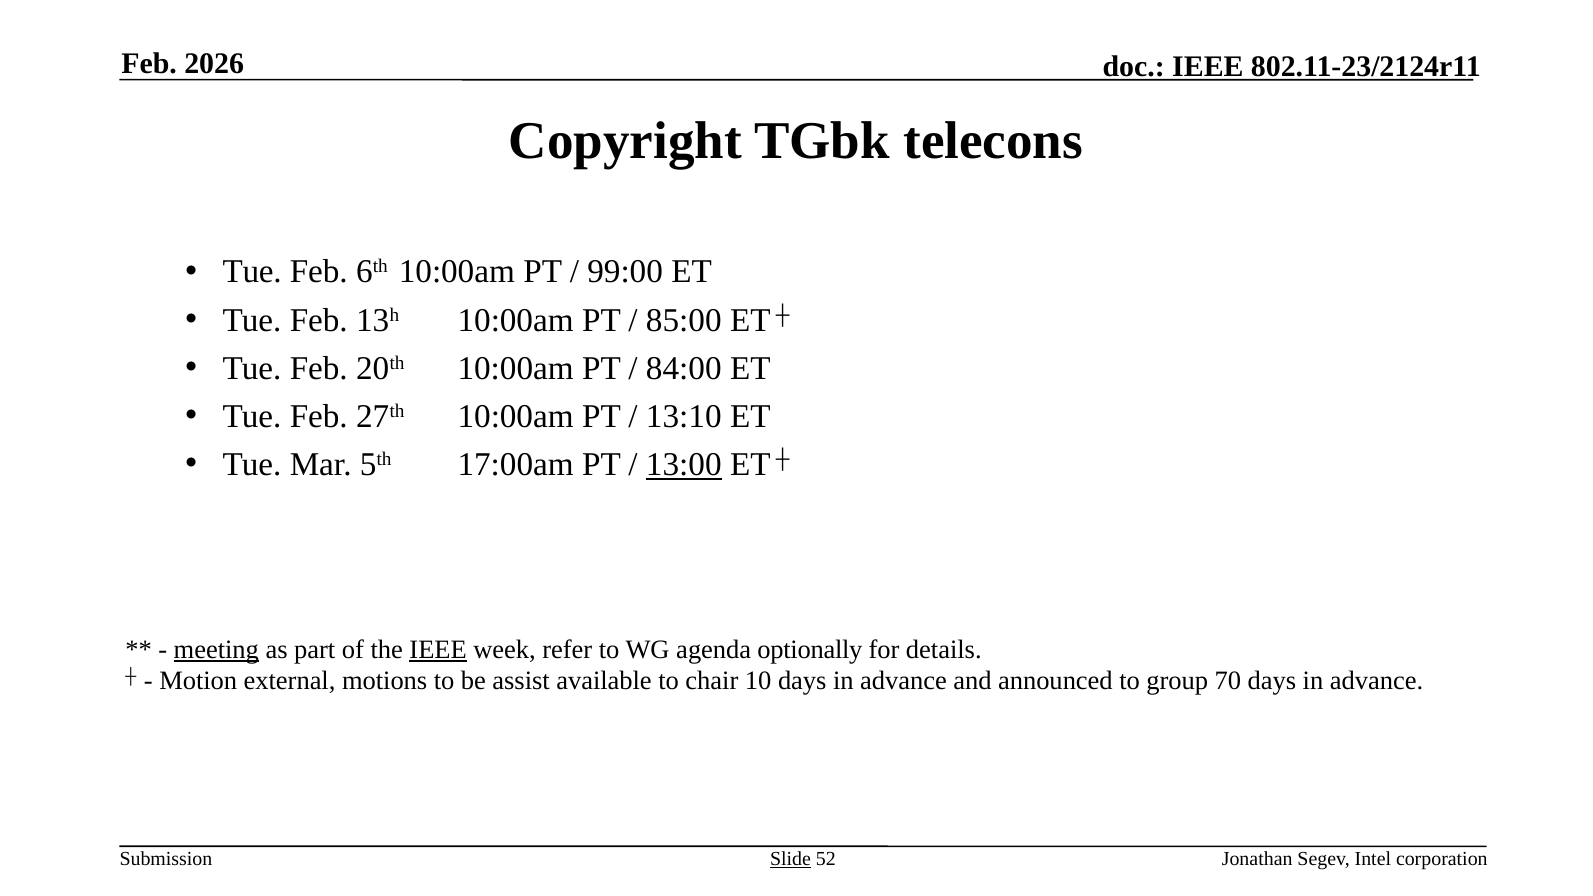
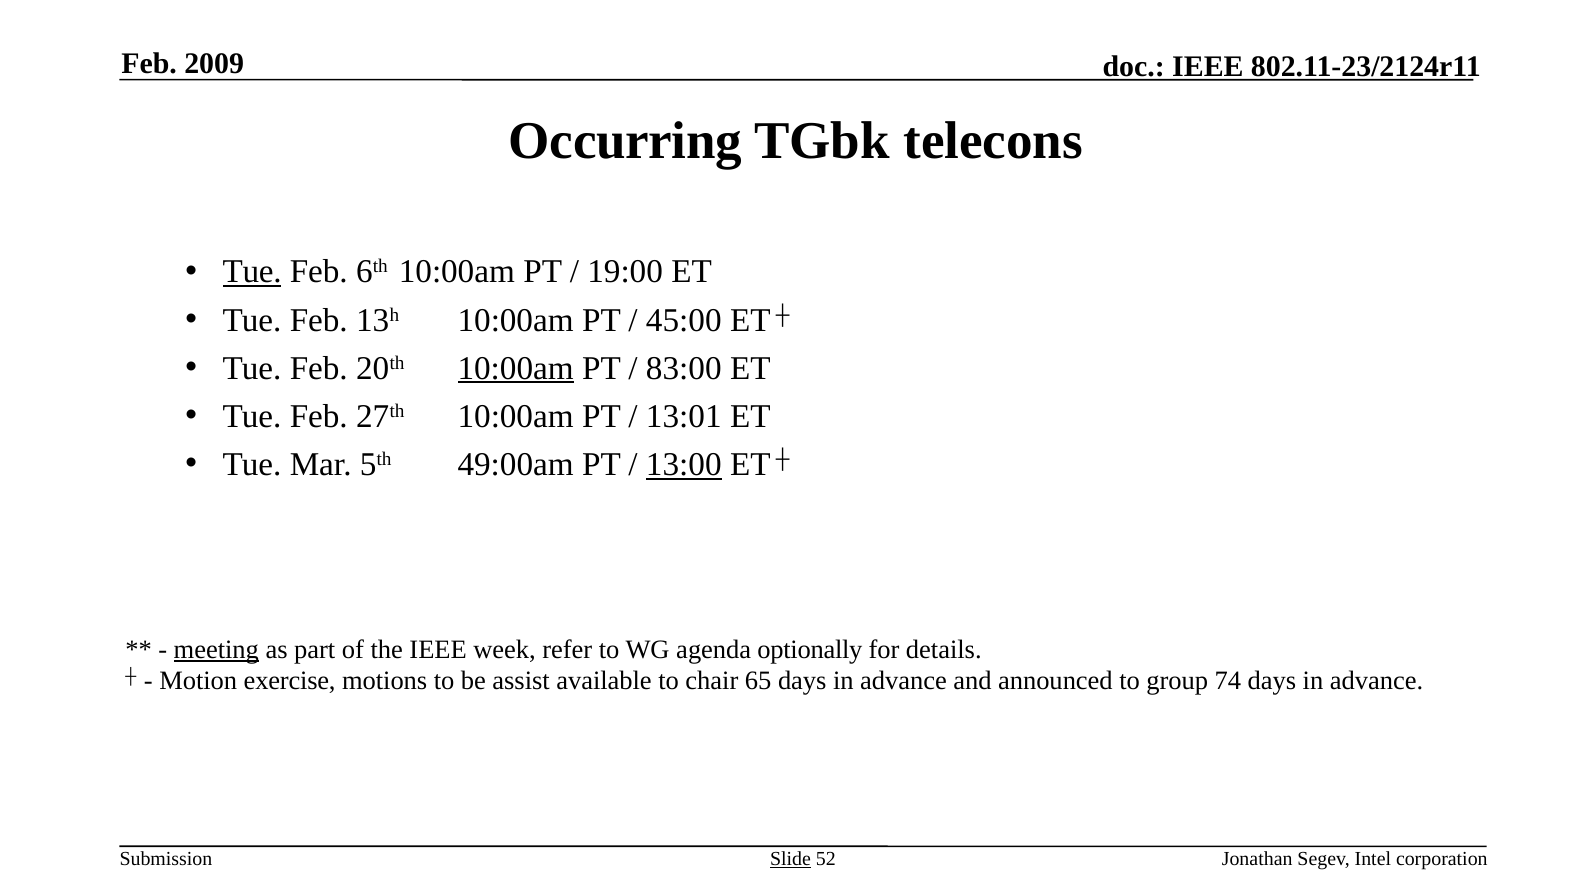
2026: 2026 -> 2009 (214, 63)
Copyright: Copyright -> Occurring (625, 141)
Tue underline: none -> present (252, 272)
99:00: 99:00 -> 19:00 (625, 272)
85:00: 85:00 -> 45:00 (684, 320)
10:00am underline: none -> present (516, 368)
84:00: 84:00 -> 83:00 (684, 368)
13:10: 13:10 -> 13:01 (684, 416)
17:00am: 17:00am -> 49:00am (516, 464)
IEEE underline: present -> none (438, 649)
external: external -> exercise (290, 681)
10: 10 -> 65 (758, 681)
70: 70 -> 74 (1228, 681)
